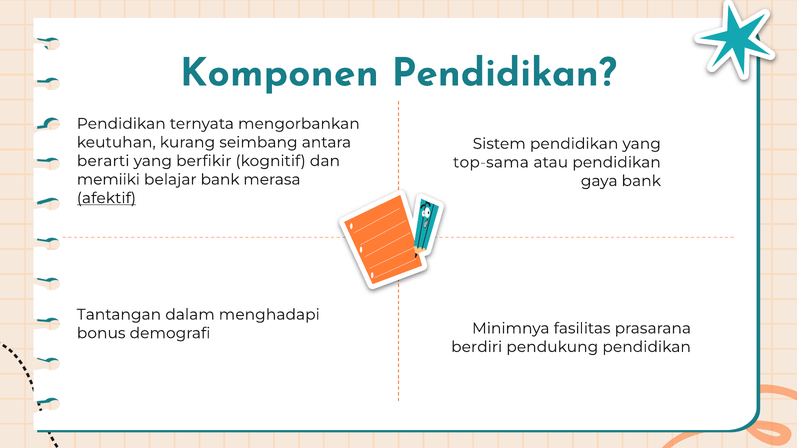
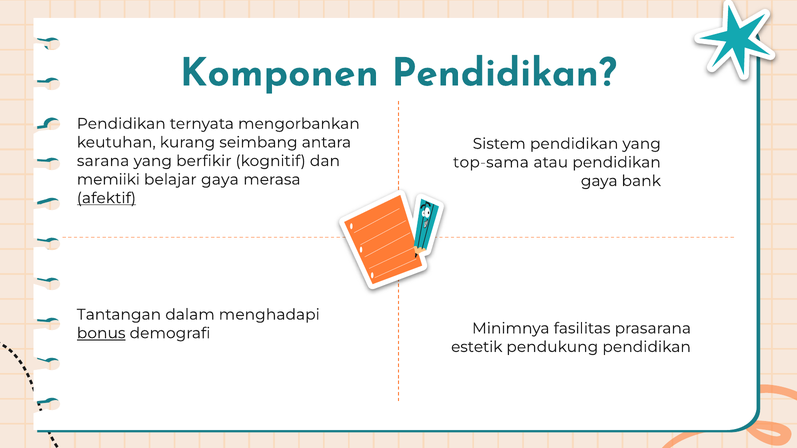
berarti: berarti -> sarana (103, 161)
belajar bank: bank -> gaya (220, 180)
bonus underline: none -> present (101, 333)
berdiri: berdiri -> estetik (477, 347)
